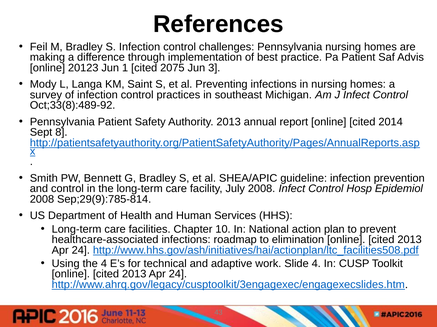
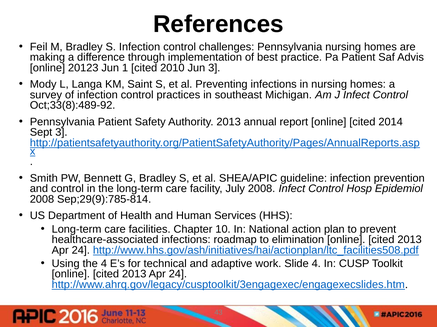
2075: 2075 -> 2010 (172, 68)
Sept 8: 8 -> 3 (61, 133)
